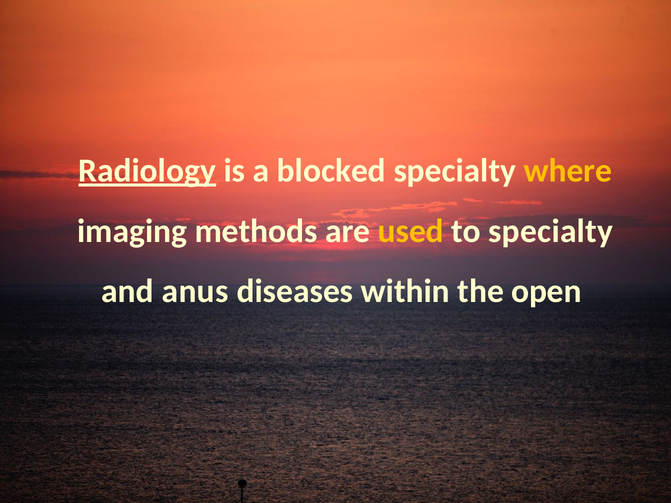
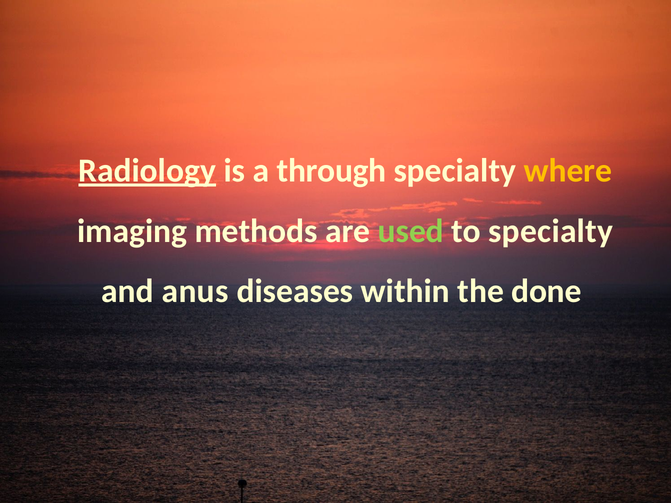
blocked: blocked -> through (332, 171)
used colour: yellow -> light green (411, 231)
open: open -> done (546, 292)
